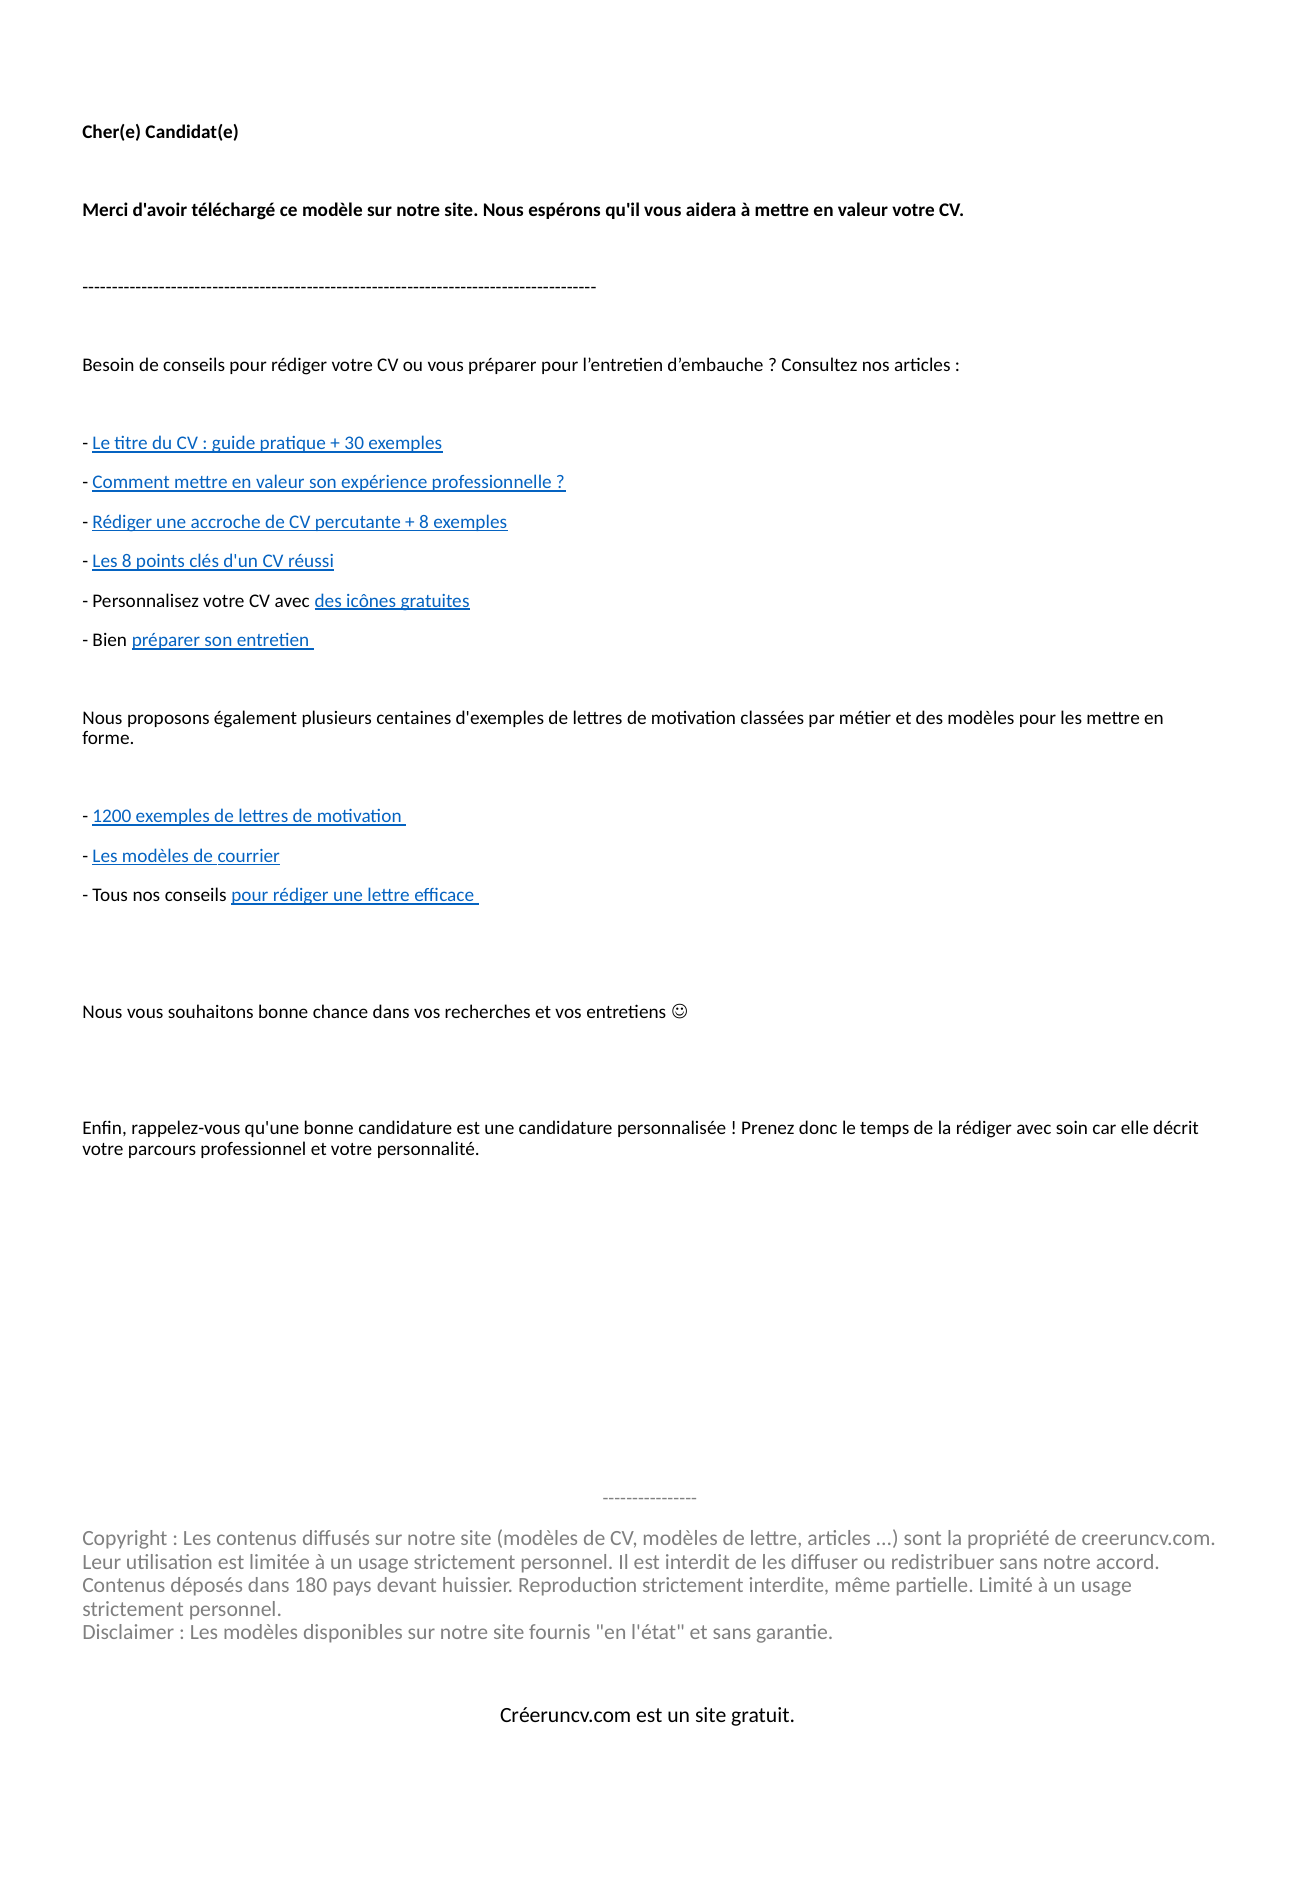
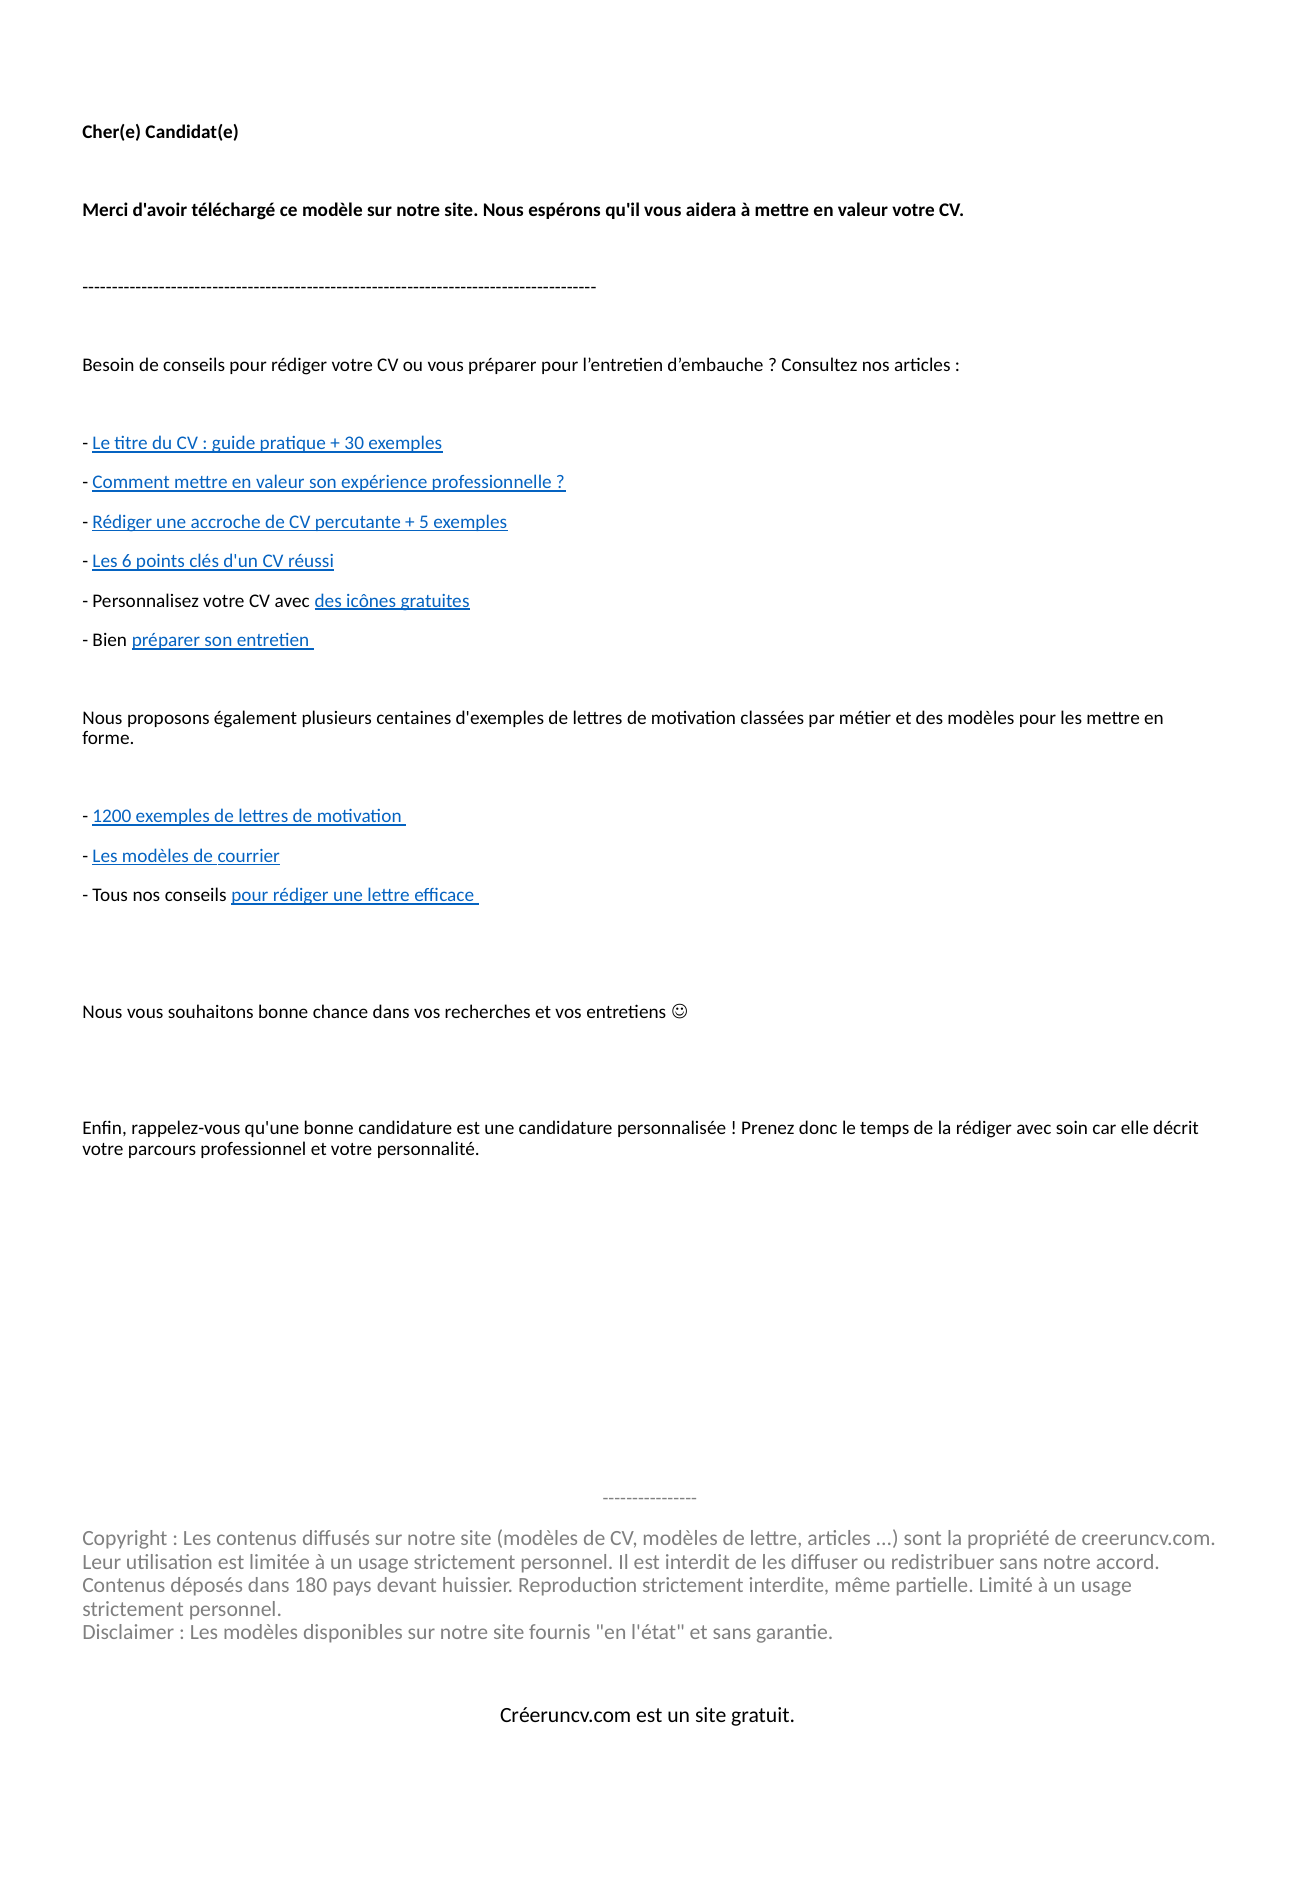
8: 8 -> 5 (424, 522)
Les 8: 8 -> 6 (127, 562)
